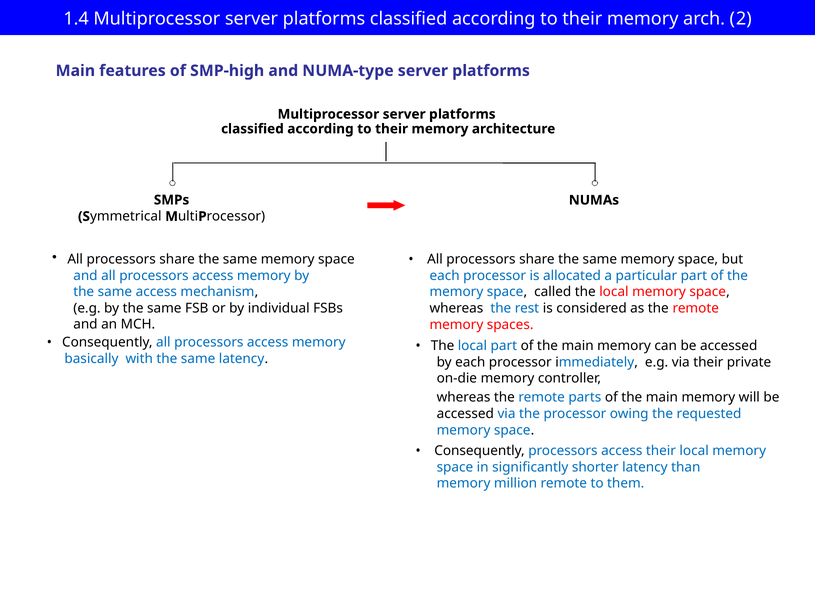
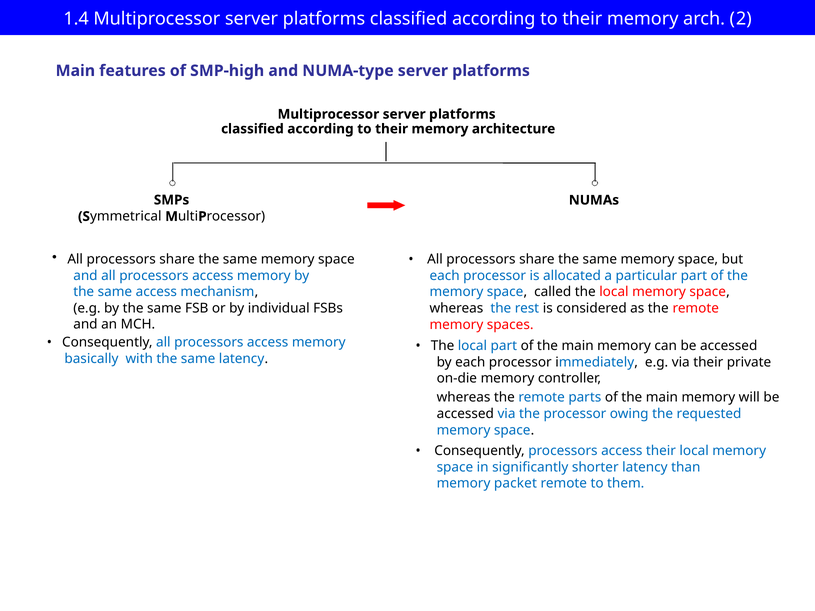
million: million -> packet (515, 484)
